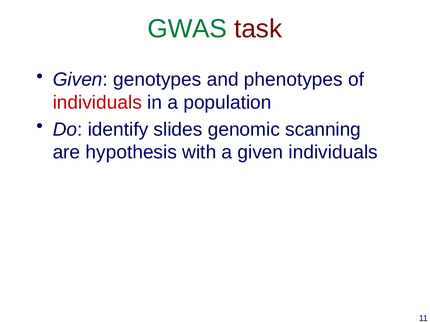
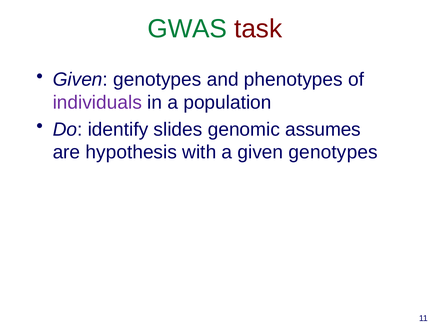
individuals colour: red -> purple (97, 102)
scanning: scanning -> assumes (323, 129)
a given individuals: individuals -> genotypes (333, 152)
